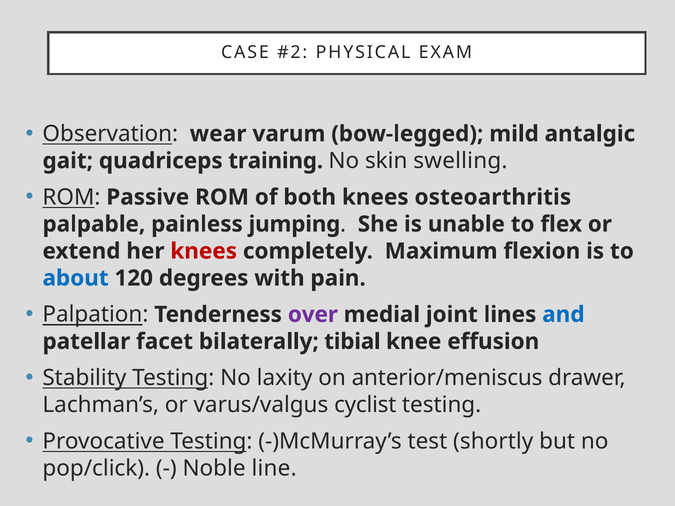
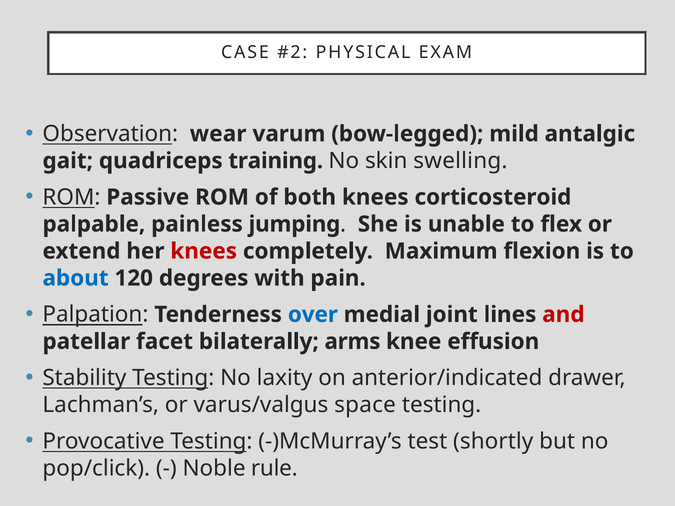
osteoarthritis: osteoarthritis -> corticosteroid (493, 197)
over colour: purple -> blue (313, 315)
and colour: blue -> red (563, 315)
tibial: tibial -> arms (352, 342)
anterior/meniscus: anterior/meniscus -> anterior/indicated (447, 378)
cyclist: cyclist -> space (365, 405)
line: line -> rule (274, 468)
